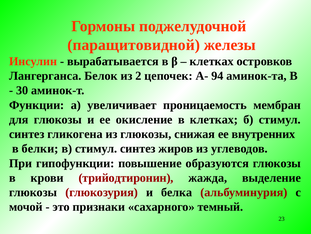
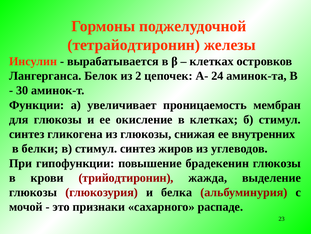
паращитовидной: паращитовидной -> тетрайодтиронин (134, 45)
94: 94 -> 24 (217, 76)
образуются: образуются -> брадекенин (217, 163)
темный: темный -> распаде (220, 206)
